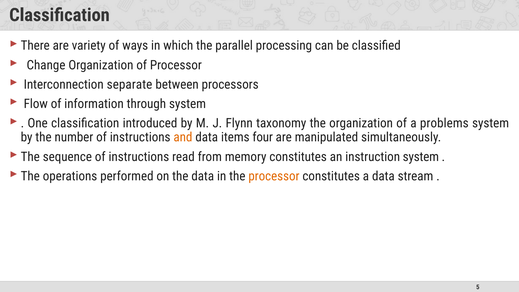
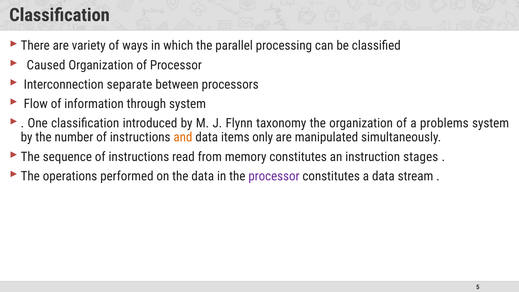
Change: Change -> Caused (46, 65)
four: four -> only (263, 137)
instruction system: system -> stages (421, 157)
processor colour: orange -> purple (274, 176)
